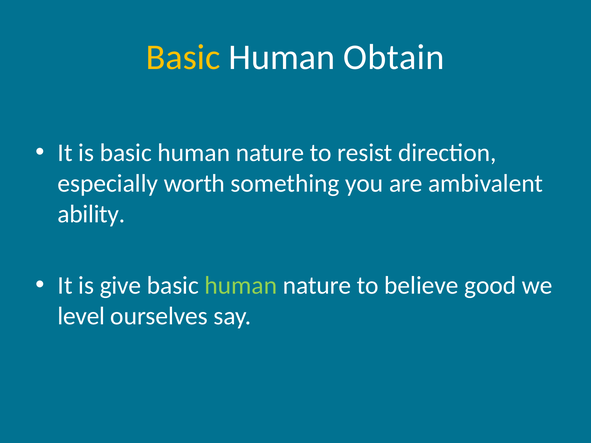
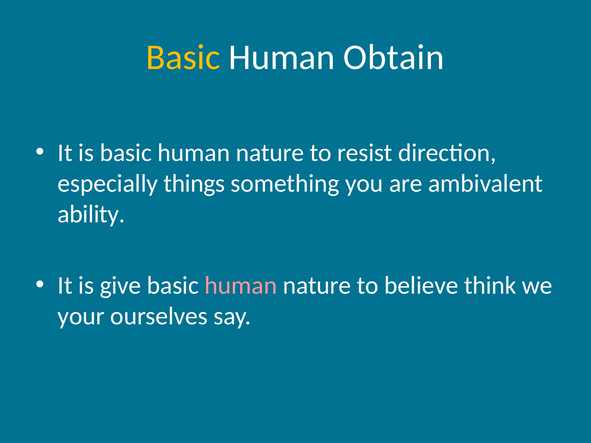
worth: worth -> things (194, 184)
human colour: light green -> pink (241, 286)
good: good -> think (490, 286)
level: level -> your (81, 316)
